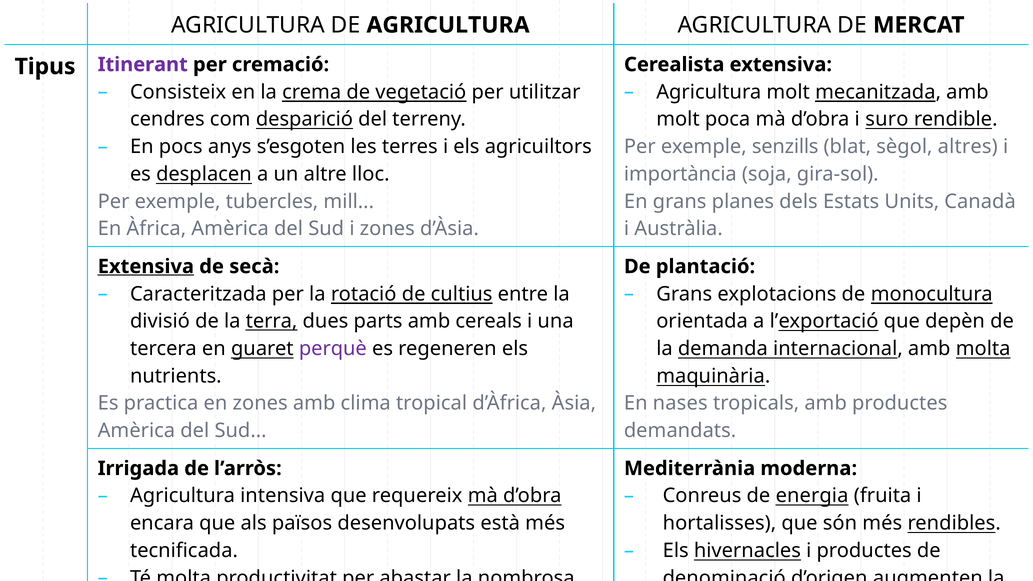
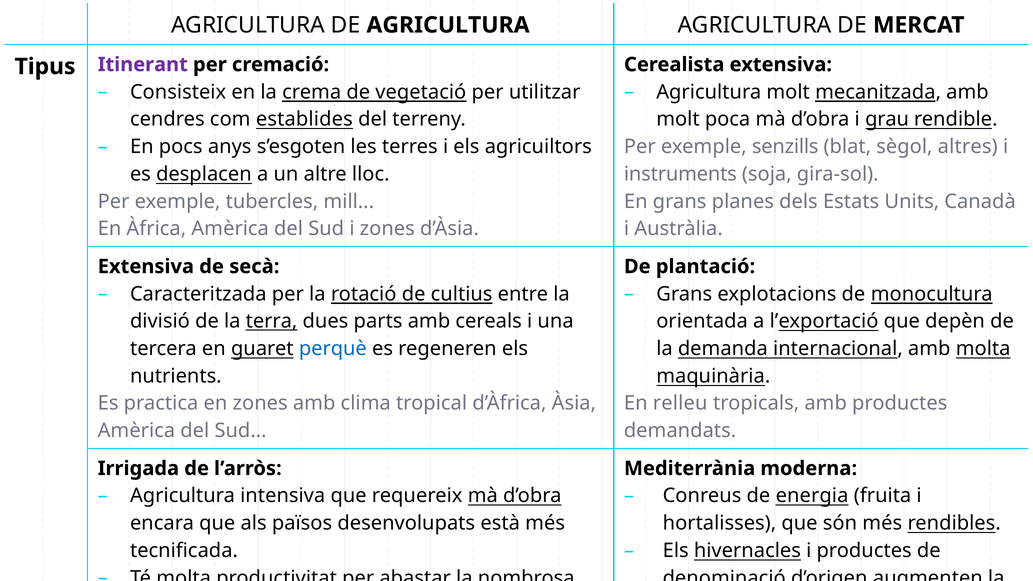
desparició: desparició -> establides (304, 119)
suro: suro -> grau (887, 119)
importància: importància -> instruments (680, 174)
Extensiva underline: present -> none (146, 267)
perquè colour: purple -> blue (333, 349)
nases: nases -> relleu (680, 403)
